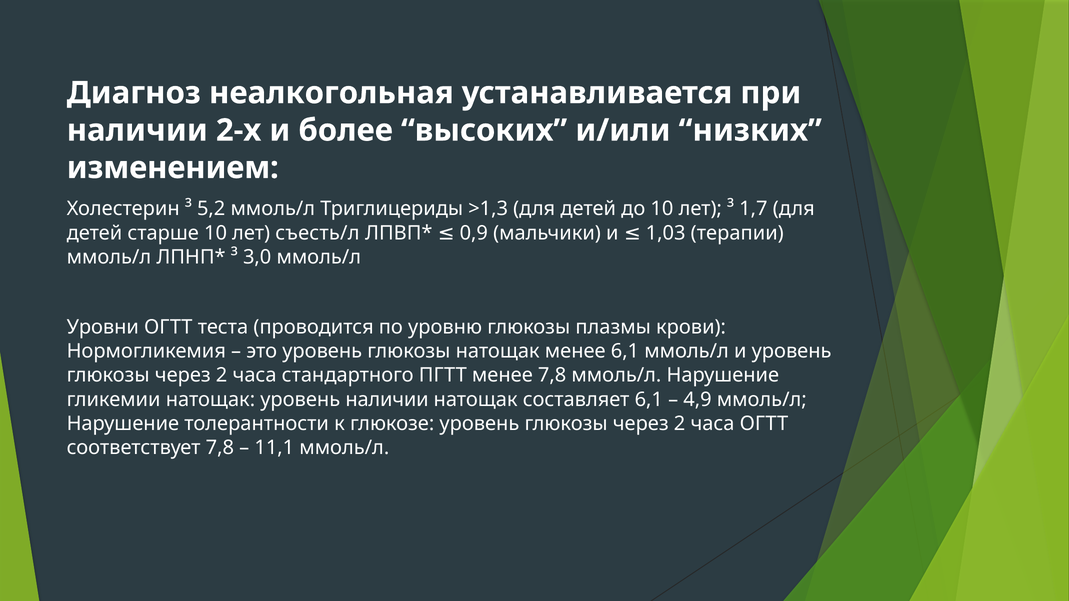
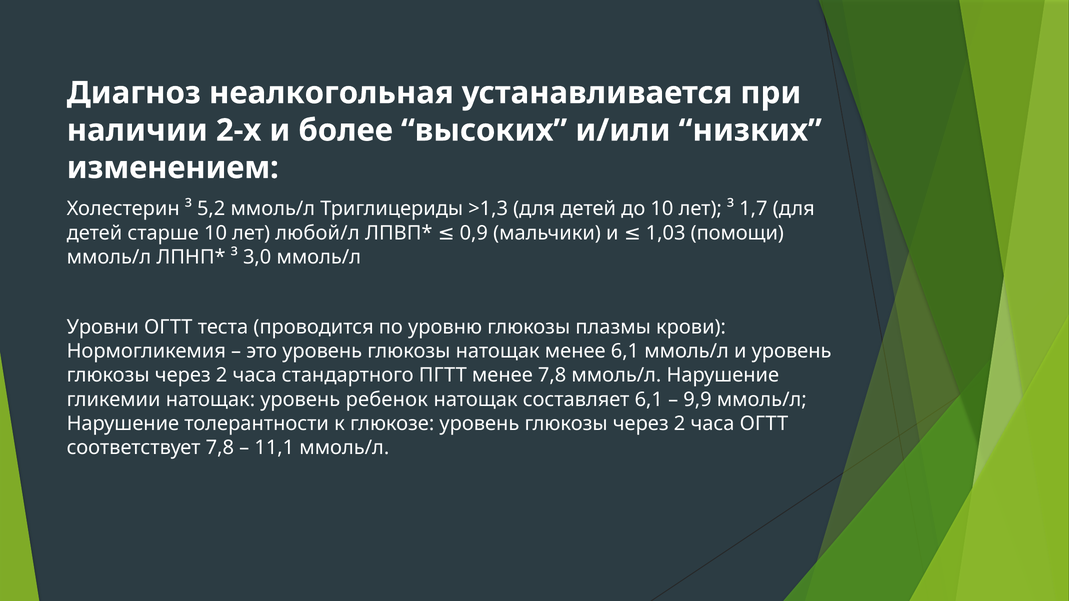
съесть/л: съесть/л -> любой/л (317, 233)
терапии: терапии -> помощи (737, 233)
уровень наличии: наличии -> ребенок (387, 400)
4,9: 4,9 -> 9,9 (698, 400)
